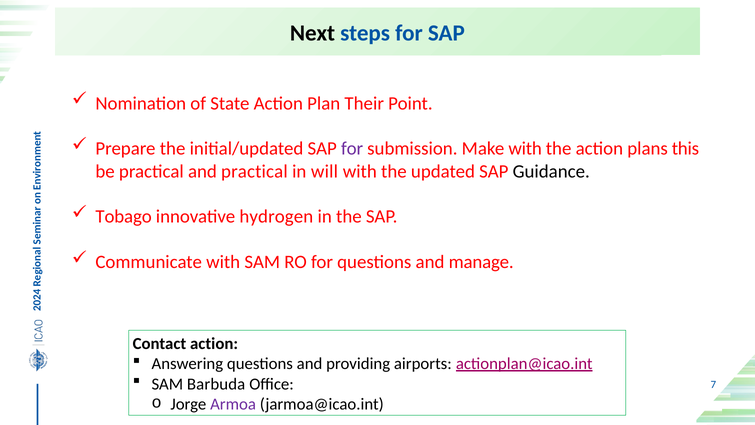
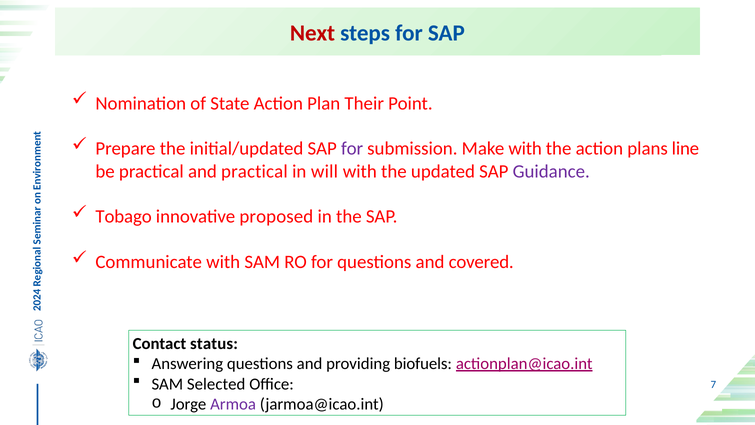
Next colour: black -> red (313, 33)
this: this -> line (685, 149)
Guidance colour: black -> purple (551, 171)
hydrogen: hydrogen -> proposed (276, 216)
manage: manage -> covered (481, 262)
Contact action: action -> status (214, 343)
airports: airports -> biofuels (423, 363)
Barbuda: Barbuda -> Selected (216, 384)
